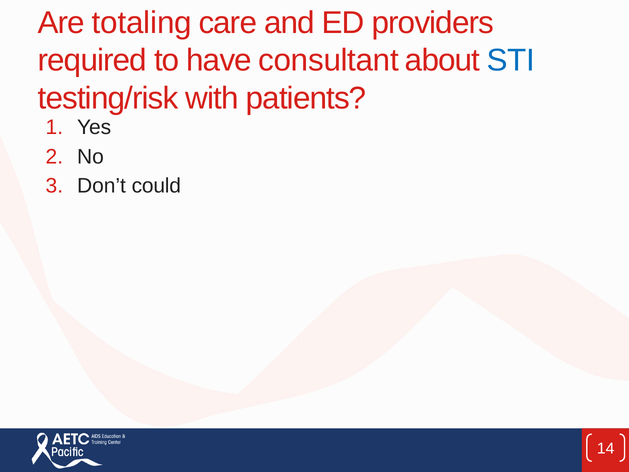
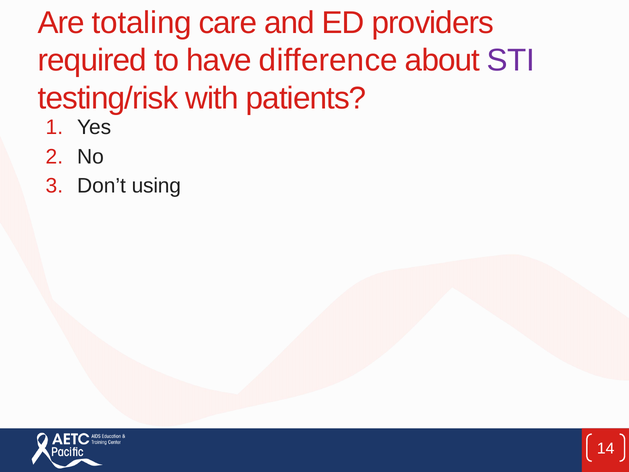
consultant: consultant -> difference (328, 60)
STI colour: blue -> purple (511, 60)
could: could -> using (156, 186)
